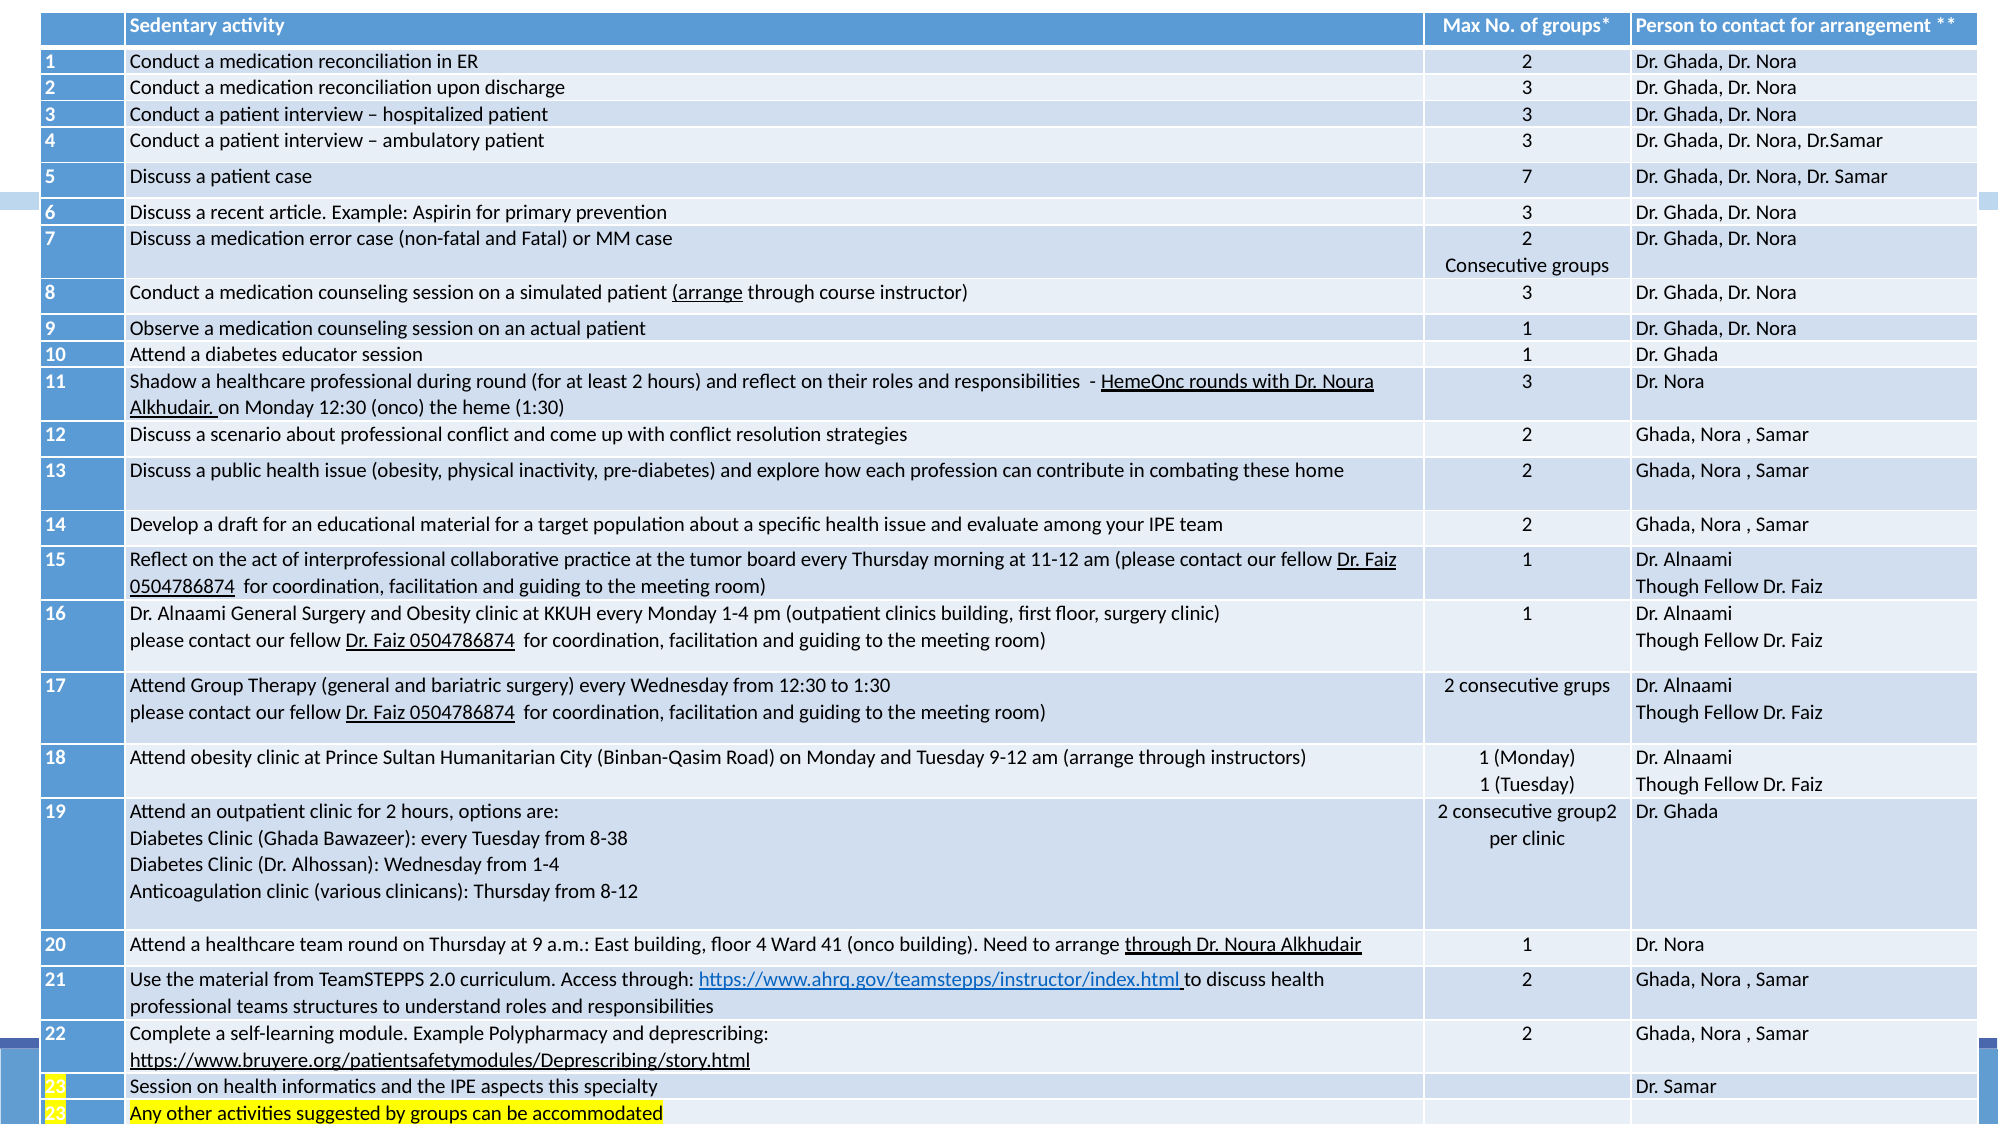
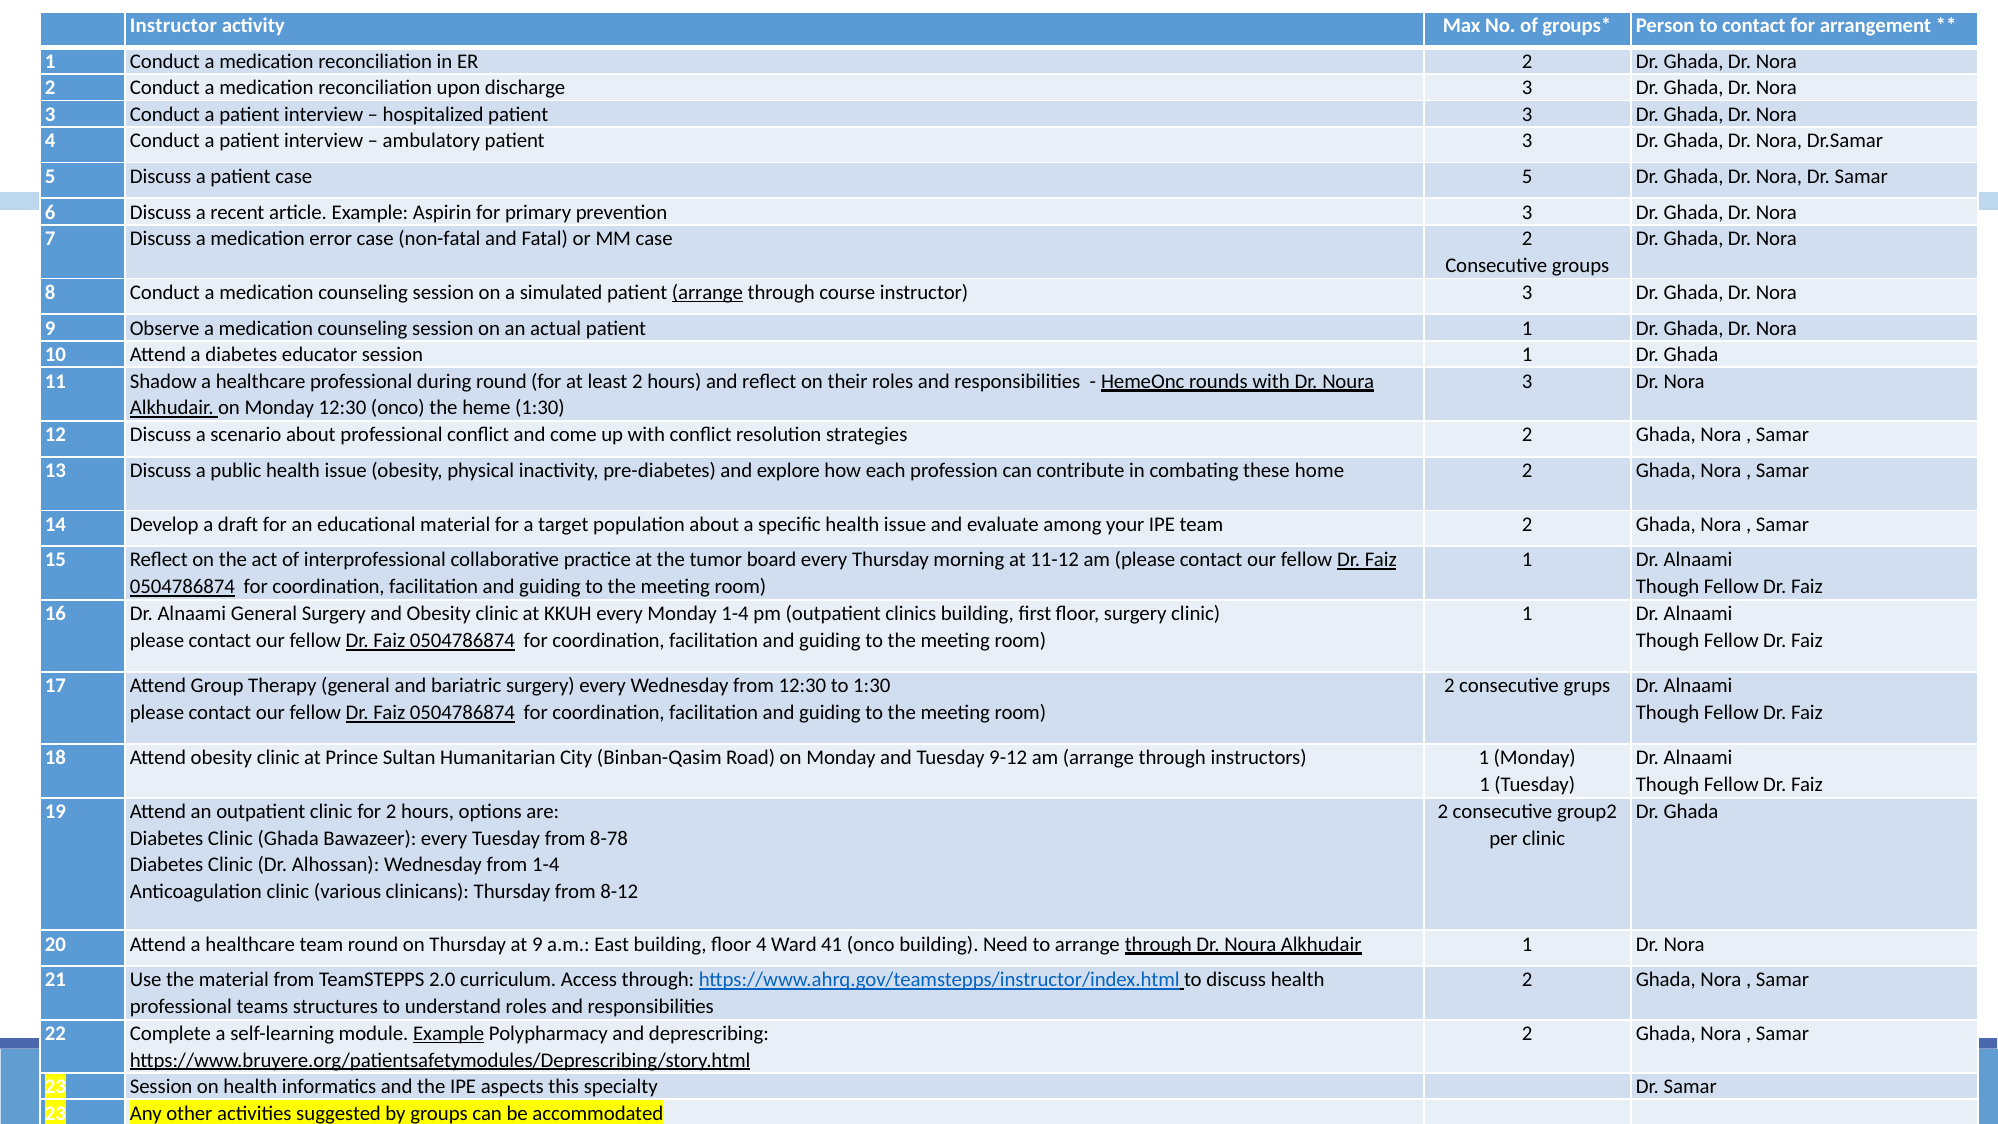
Sedentary: Sedentary -> Instructor (173, 26)
case 7: 7 -> 5 (1527, 177)
8-38: 8-38 -> 8-78 (609, 838)
Example underline: none -> present (449, 1034)
